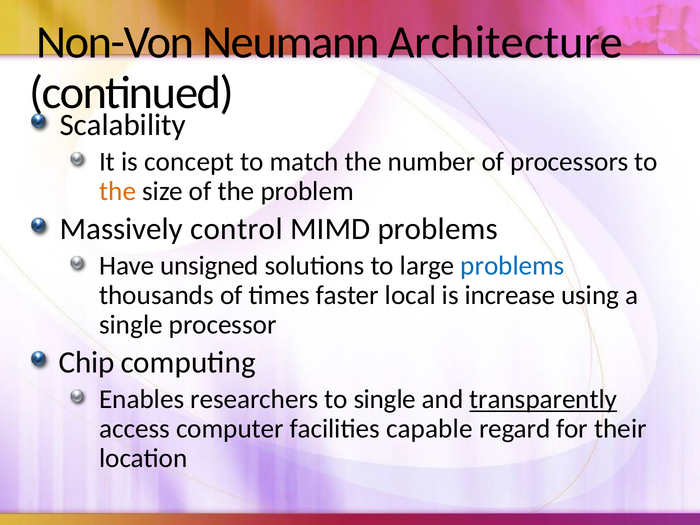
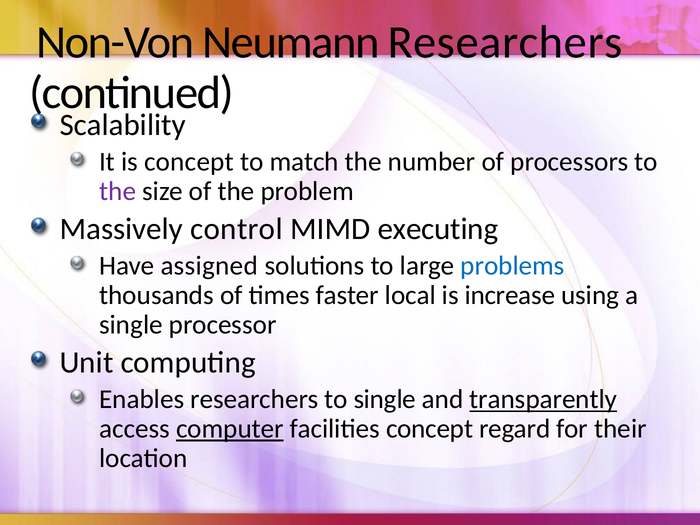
Neumann Architecture: Architecture -> Researchers (505, 43)
the colour: orange -> purple (118, 191)
MIMD problems: problems -> executing (438, 229)
unsigned: unsigned -> assigned (209, 266)
Chip: Chip -> Unit (86, 362)
computer underline: none -> present (230, 429)
facilities capable: capable -> concept (430, 429)
